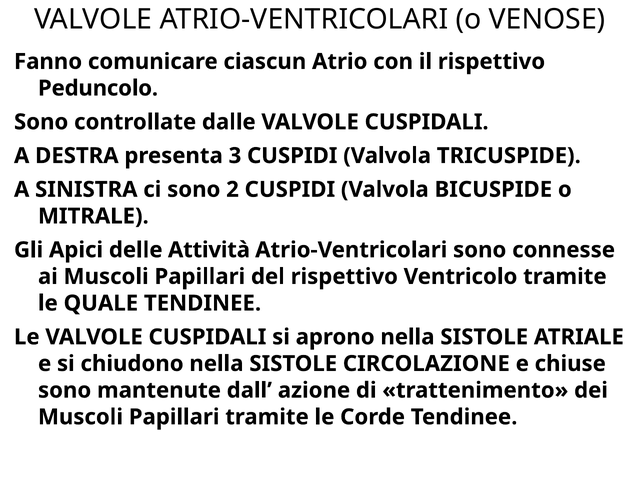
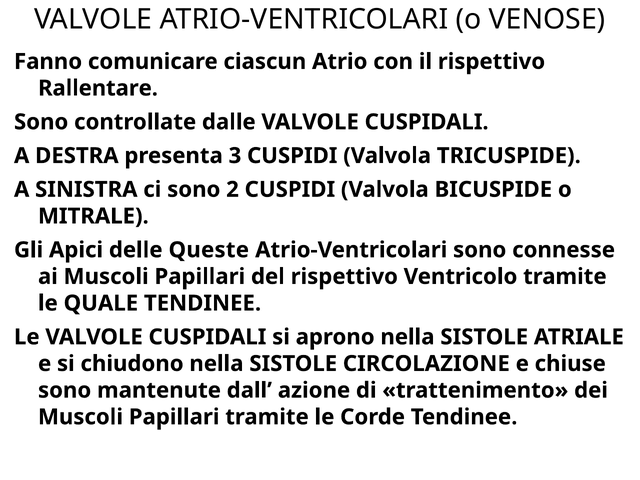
Peduncolo: Peduncolo -> Rallentare (98, 88)
Attività: Attività -> Queste (209, 250)
